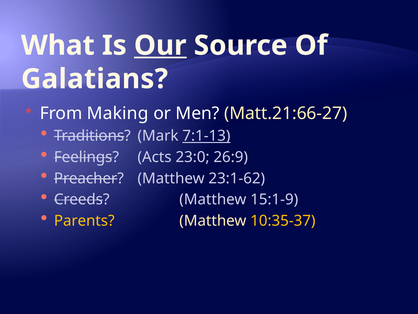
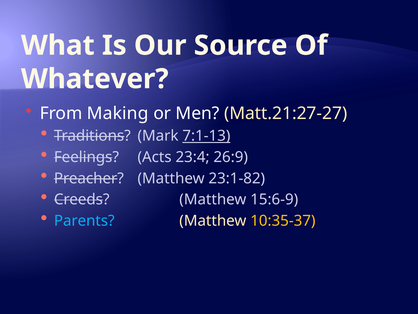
Our underline: present -> none (160, 45)
Galatians: Galatians -> Whatever (95, 79)
Matt.21:66-27: Matt.21:66-27 -> Matt.21:27-27 (286, 113)
23:0: 23:0 -> 23:4 (193, 157)
23:1-62: 23:1-62 -> 23:1-82 (237, 178)
15:1-9: 15:1-9 -> 15:6-9 (274, 199)
Parents colour: yellow -> light blue (84, 220)
